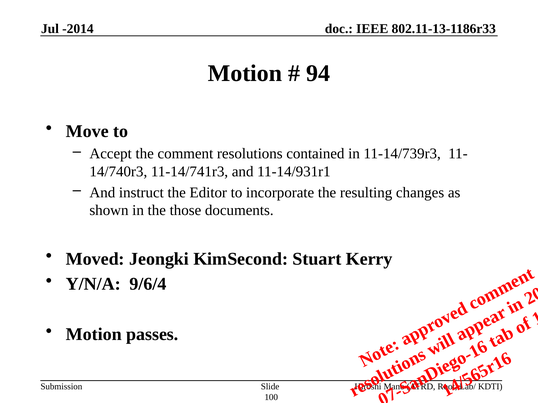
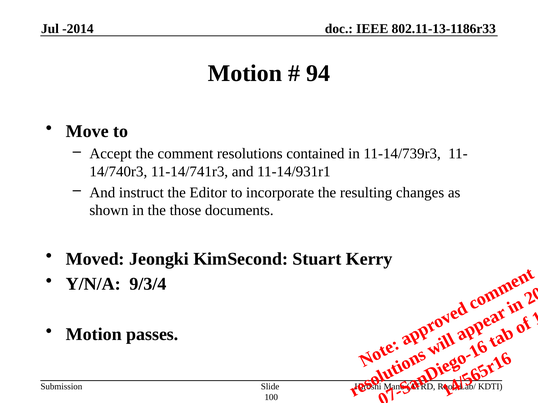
9/6/4: 9/6/4 -> 9/3/4 (148, 284)
